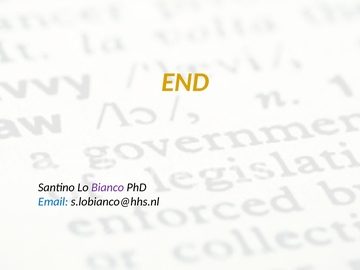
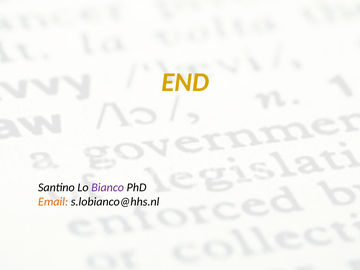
Email colour: blue -> orange (53, 202)
